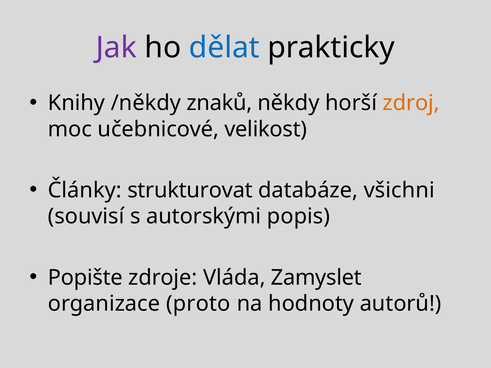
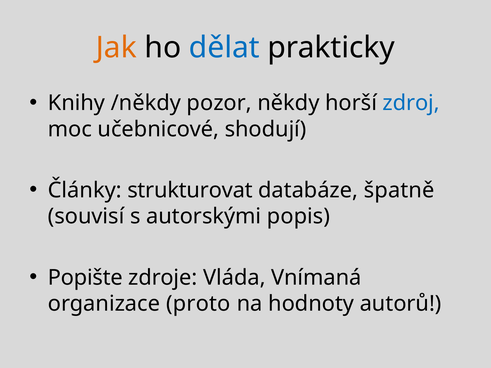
Jak colour: purple -> orange (116, 48)
znaků: znaků -> pozor (219, 103)
zdroj colour: orange -> blue (411, 103)
velikost: velikost -> shodují (266, 129)
všichni: všichni -> špatně (399, 190)
Zamyslet: Zamyslet -> Vnímaná (316, 278)
